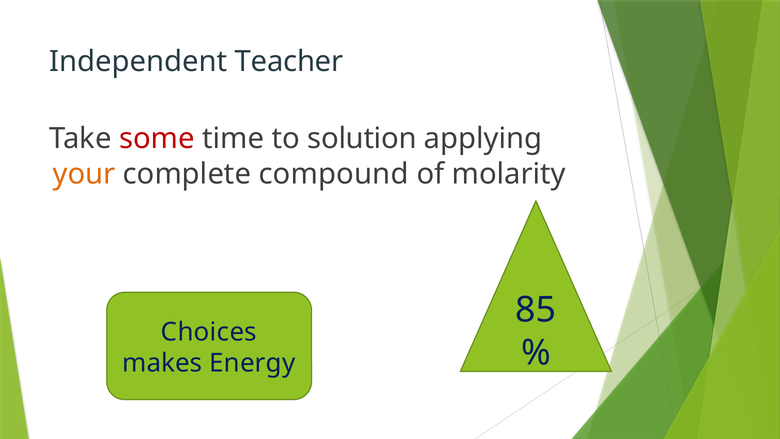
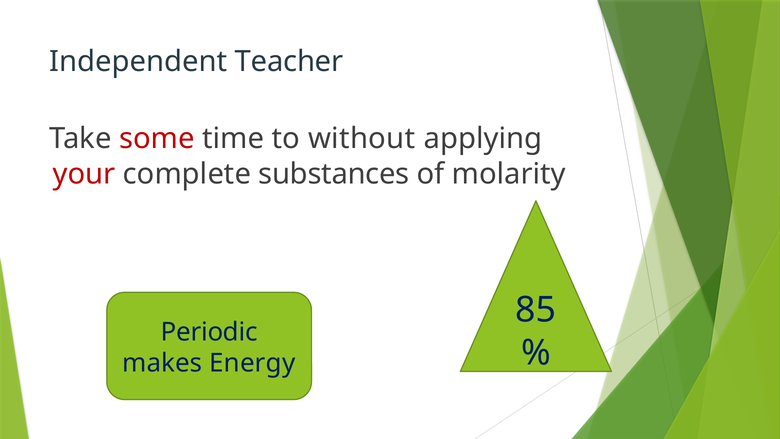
solution: solution -> without (362, 139)
your colour: orange -> red (84, 174)
compound: compound -> substances (334, 174)
Choices: Choices -> Periodic (209, 332)
